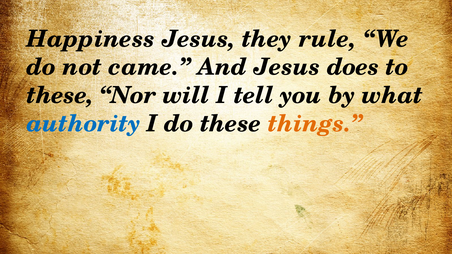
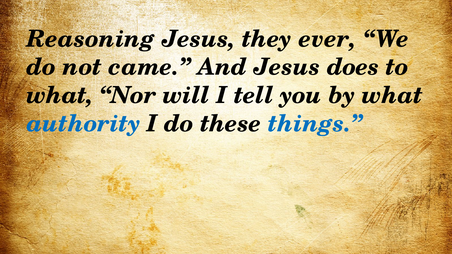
Happiness: Happiness -> Reasoning (91, 39)
rule: rule -> ever (327, 39)
these: these -> what (60, 95)
things colour: orange -> blue (315, 124)
